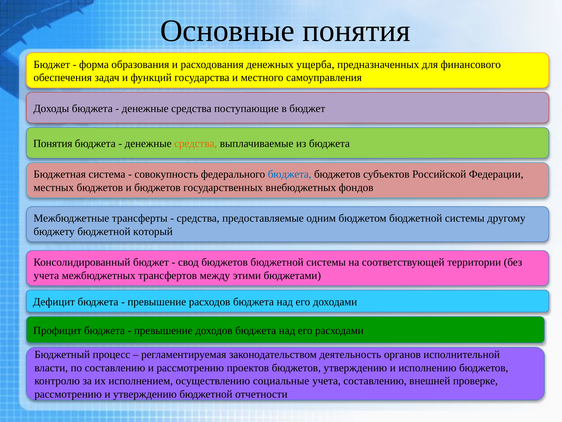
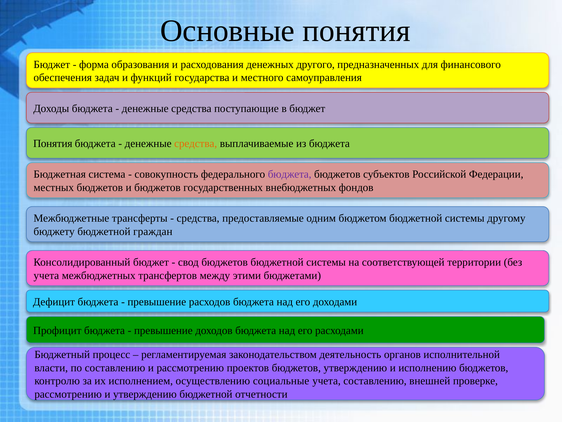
ущерба: ущерба -> другого (316, 64)
бюджета colour: blue -> purple (290, 174)
который: который -> граждан (153, 231)
